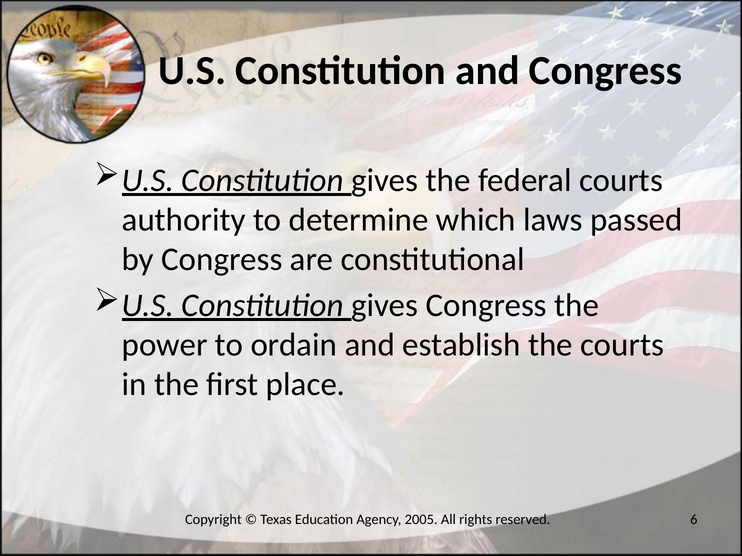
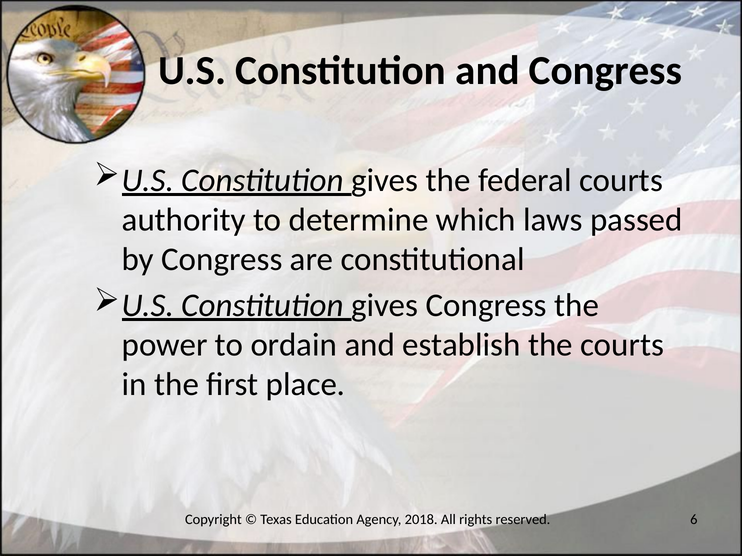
2005: 2005 -> 2018 (421, 520)
